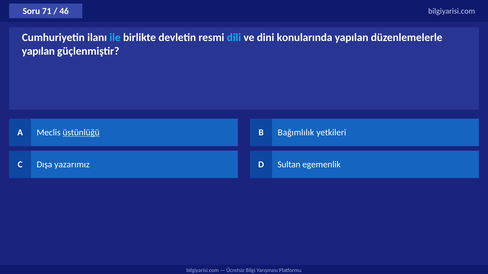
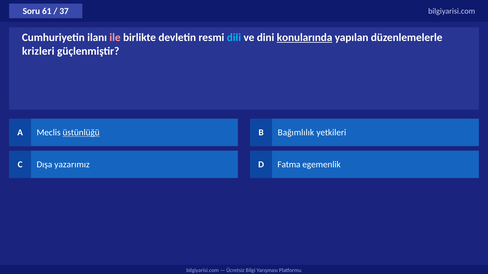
71: 71 -> 61 (47, 11)
46: 46 -> 37 (64, 11)
ile colour: light blue -> pink (115, 38)
konularında underline: none -> present (305, 38)
yapılan: yapılan -> krizleri (38, 51)
Sultan: Sultan -> Fatma (289, 165)
